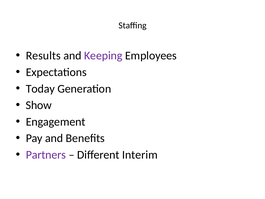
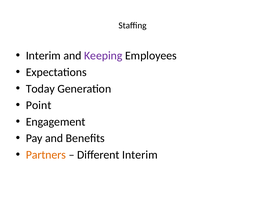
Results: Results -> Interim (43, 56)
Show: Show -> Point (39, 105)
Partners colour: purple -> orange (46, 155)
